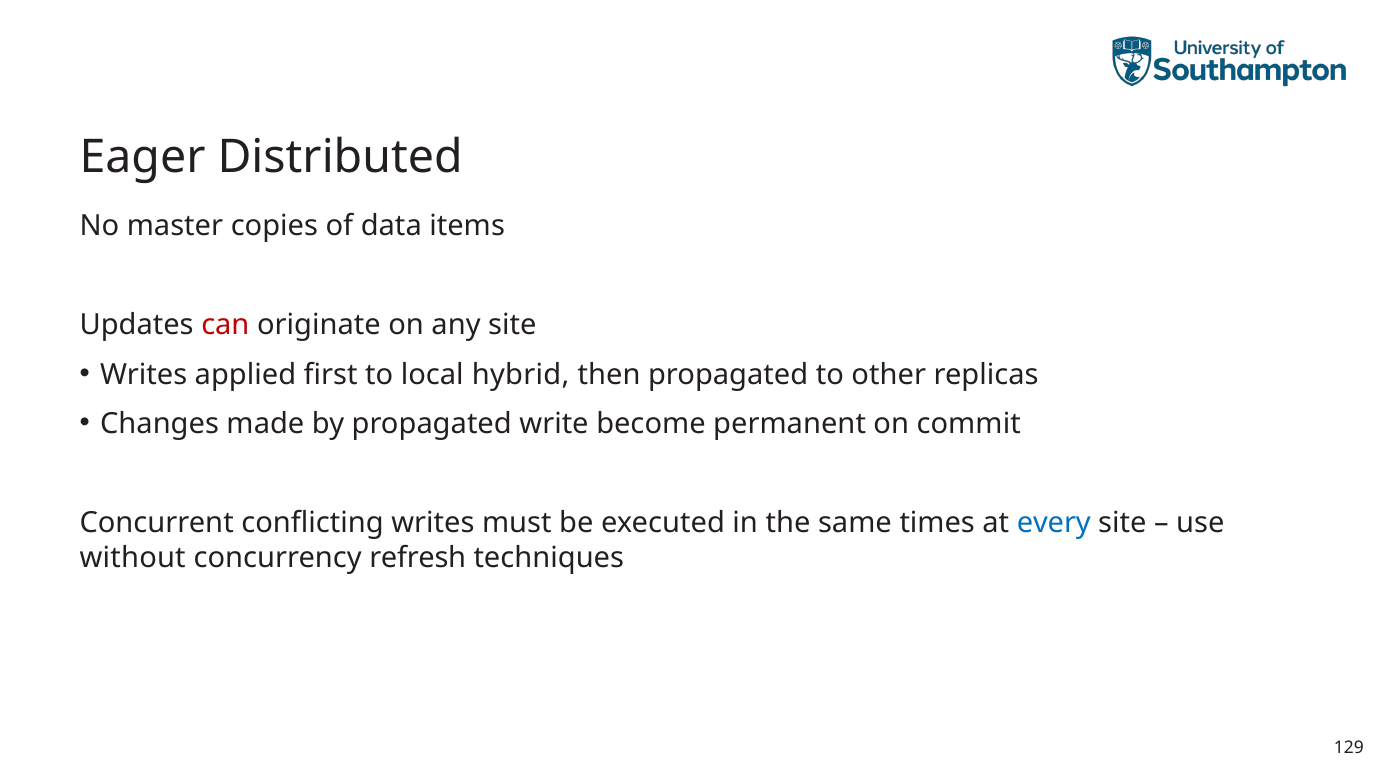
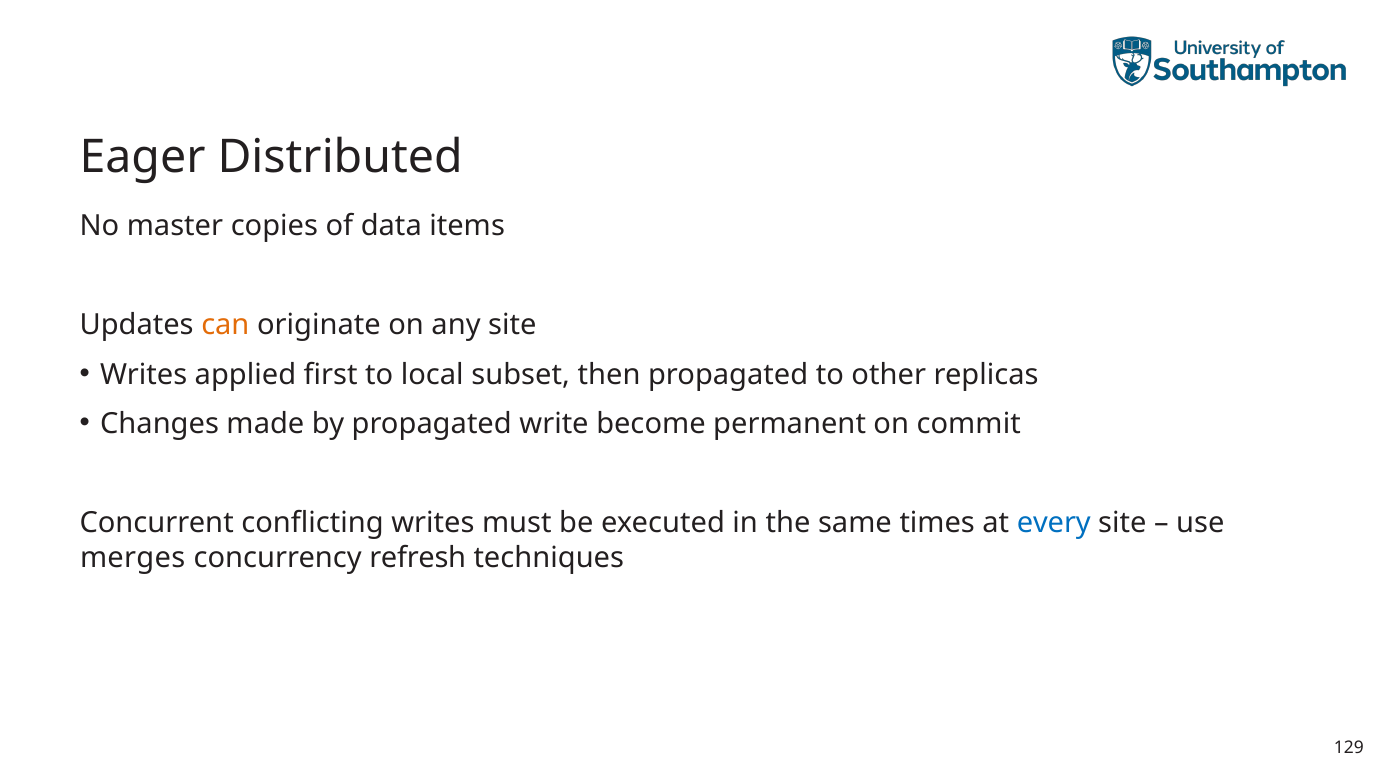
can colour: red -> orange (225, 325)
hybrid: hybrid -> subset (521, 375)
without: without -> merges (133, 558)
